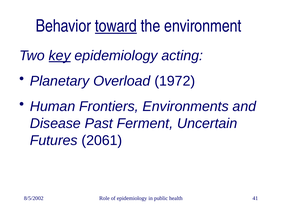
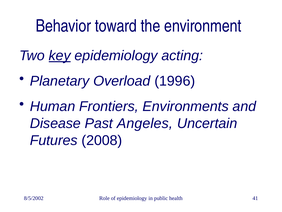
toward underline: present -> none (116, 26)
1972: 1972 -> 1996 (175, 81)
Ferment: Ferment -> Angeles (145, 123)
2061: 2061 -> 2008 (102, 140)
